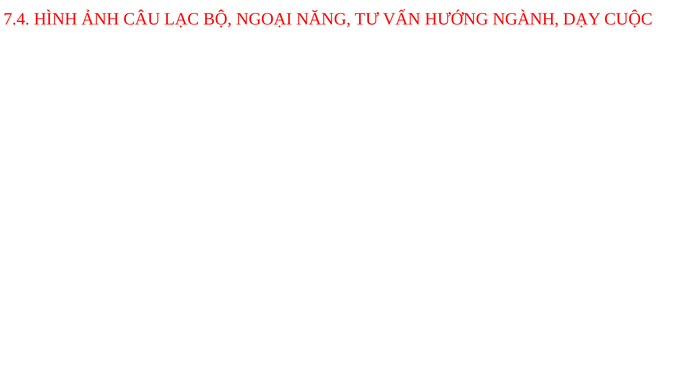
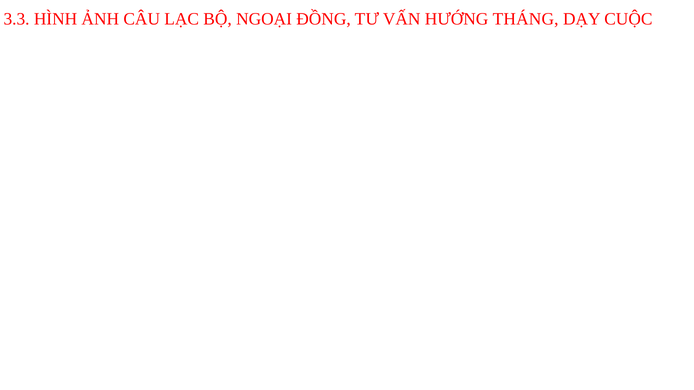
7.4: 7.4 -> 3.3 (17, 19)
NĂNG: NĂNG -> ĐỒNG (324, 19)
NGÀNH: NGÀNH -> THÁNG (526, 19)
